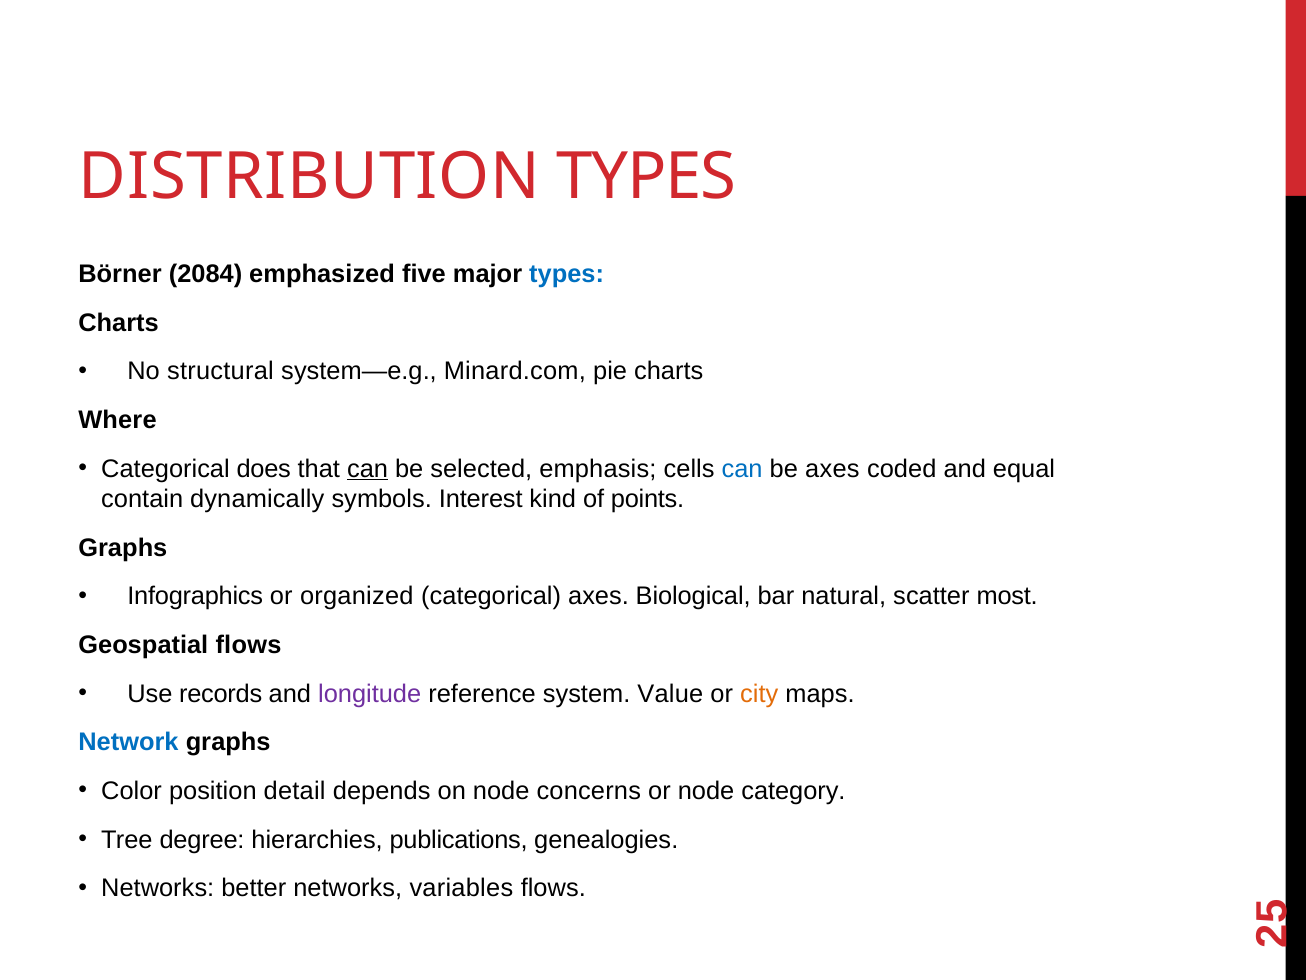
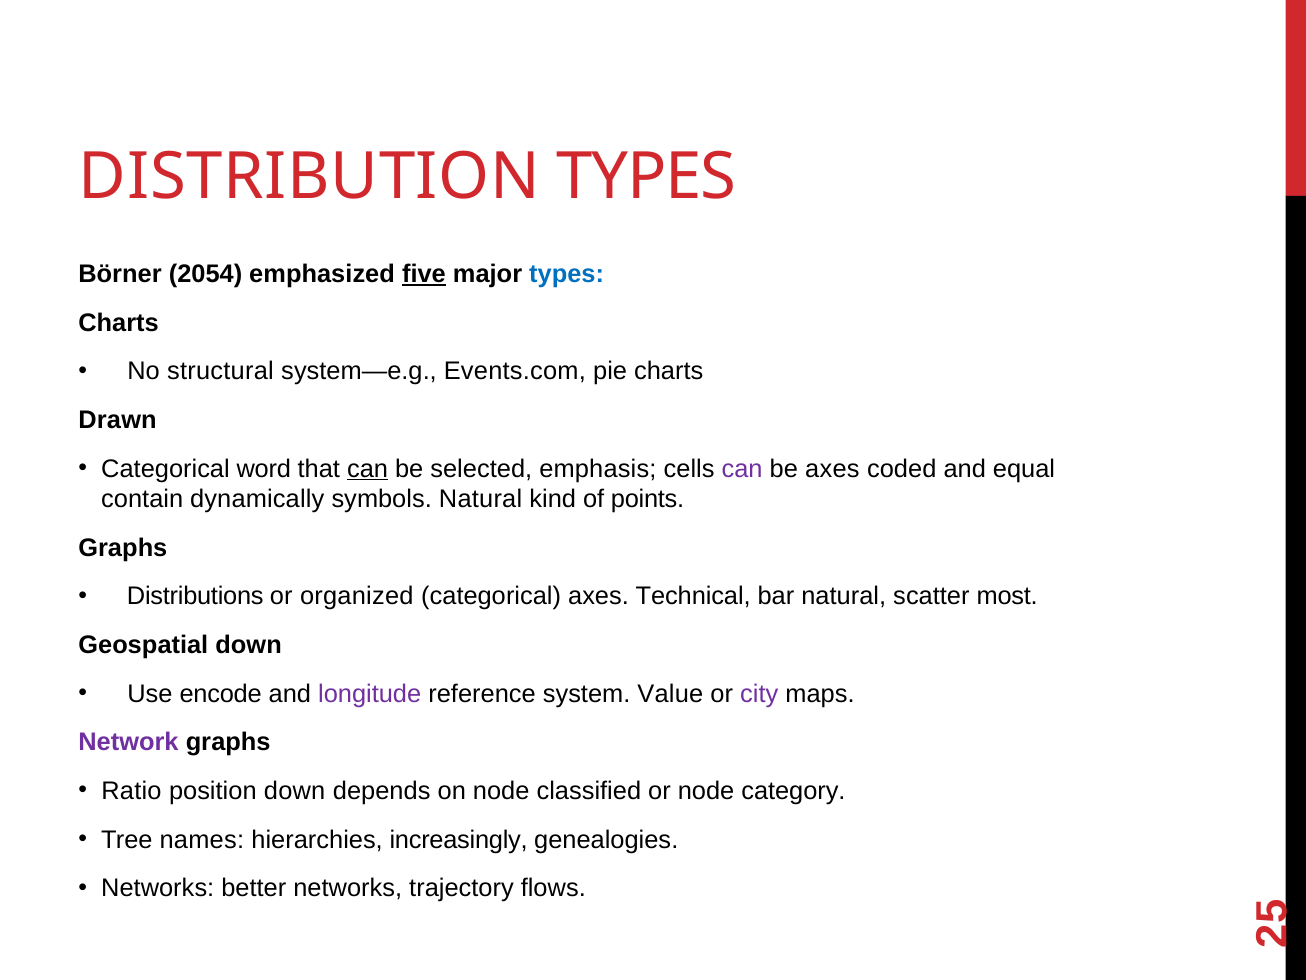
2084: 2084 -> 2054 (206, 274)
five underline: none -> present (424, 274)
Minard.com: Minard.com -> Events.com (515, 371)
Where: Where -> Drawn (118, 420)
does: does -> word (264, 468)
can colour: blue -> purple (742, 468)
symbols Interest: Interest -> Natural (481, 499)
Infographics: Infographics -> Distributions (195, 596)
Biological: Biological -> Technical (693, 596)
Geospatial flows: flows -> down (249, 645)
records: records -> encode (221, 693)
city colour: orange -> purple (759, 693)
Network colour: blue -> purple (128, 742)
Color: Color -> Ratio (131, 791)
position detail: detail -> down (295, 791)
concerns: concerns -> classified (589, 791)
degree: degree -> names (202, 839)
publications: publications -> increasingly (459, 839)
variables: variables -> trajectory (461, 888)
